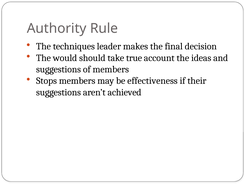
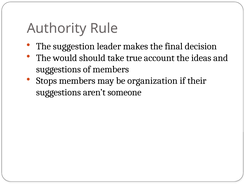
techniques: techniques -> suggestion (74, 46)
effectiveness: effectiveness -> organization (152, 81)
achieved: achieved -> someone (125, 92)
